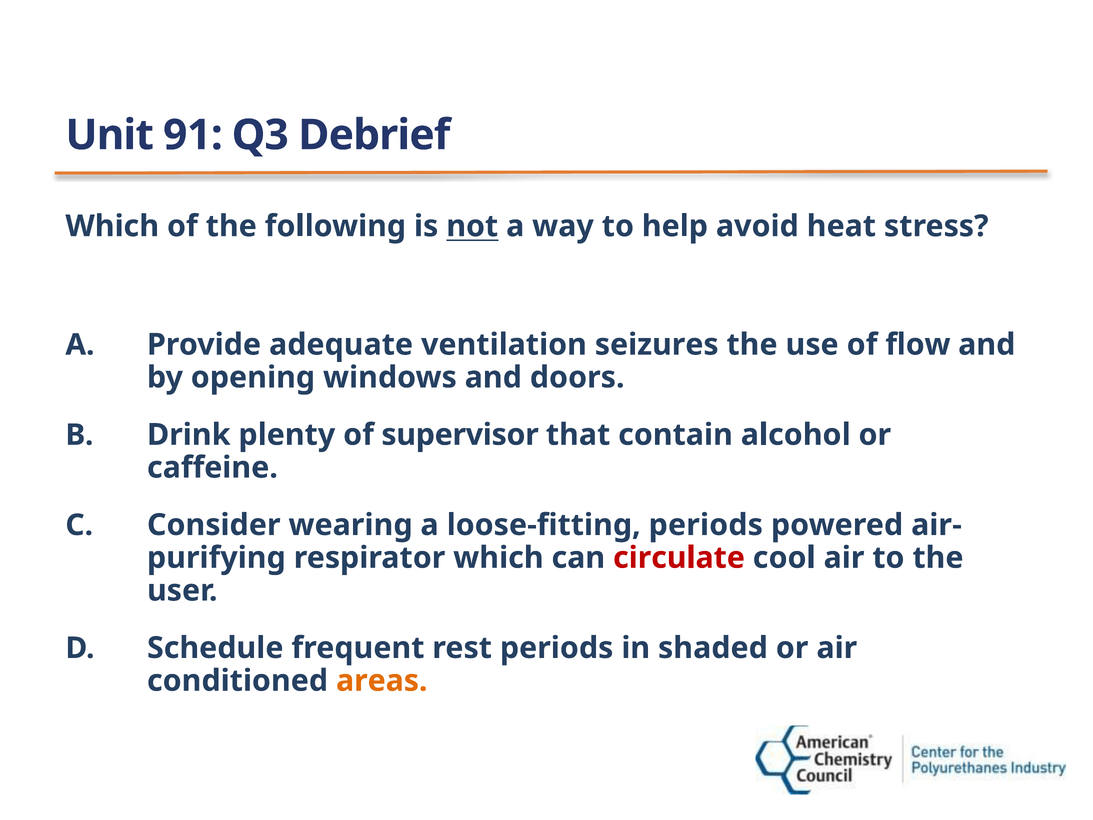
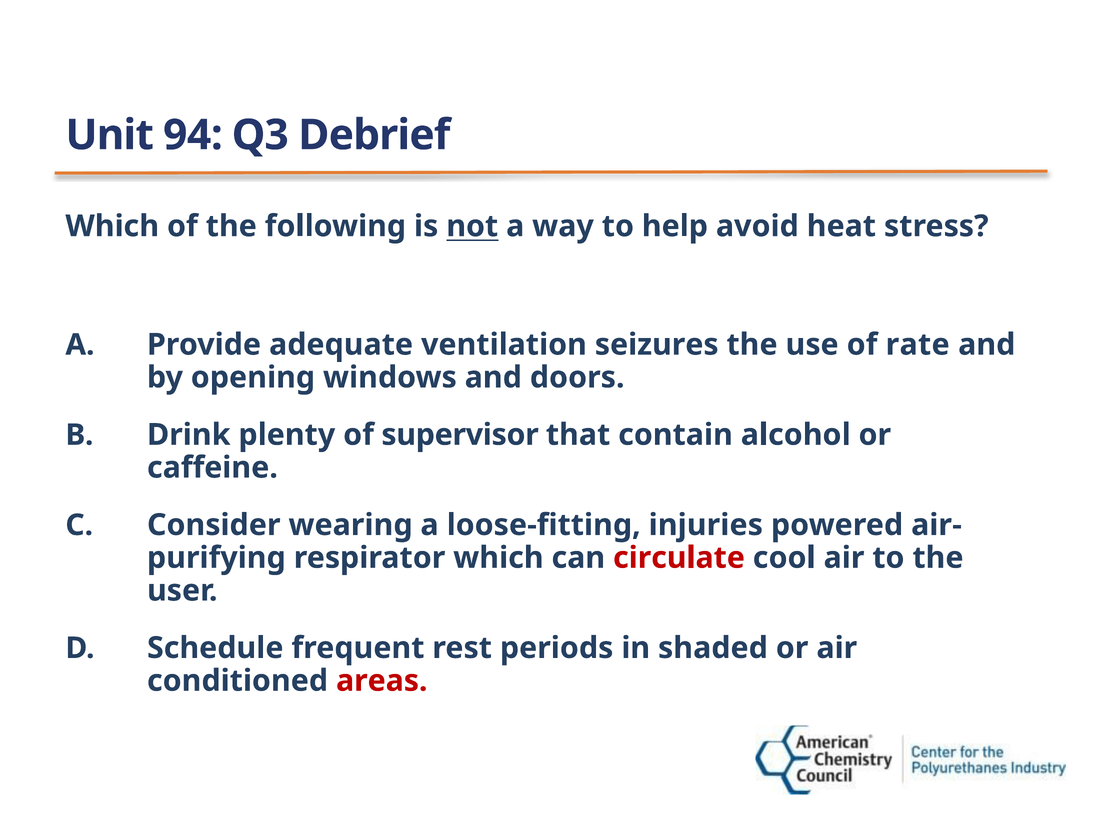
91: 91 -> 94 (193, 135)
flow: flow -> rate (918, 345)
loose-fitting periods: periods -> injuries (706, 525)
areas colour: orange -> red (382, 681)
